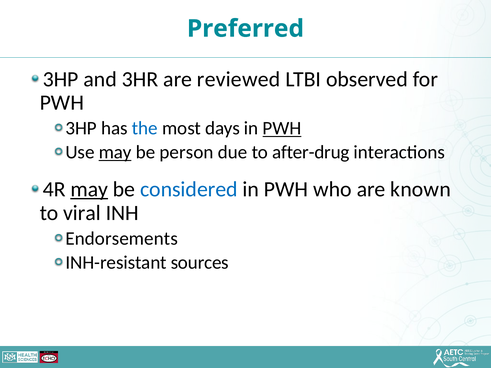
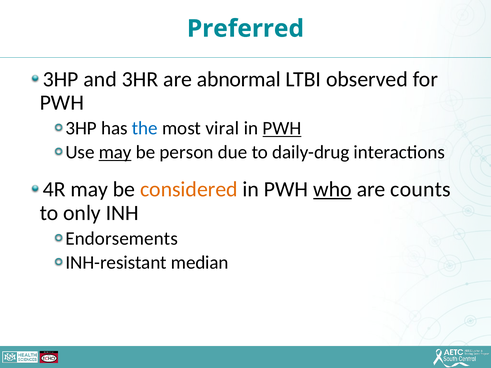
reviewed: reviewed -> abnormal (239, 79)
days: days -> viral (222, 128)
after-drug: after-drug -> daily-drug (311, 152)
may underline: present -> none (89, 189)
considered colour: blue -> orange (189, 189)
who underline: none -> present (332, 189)
known: known -> counts (421, 189)
viral: viral -> only (82, 213)
sources: sources -> median (200, 263)
